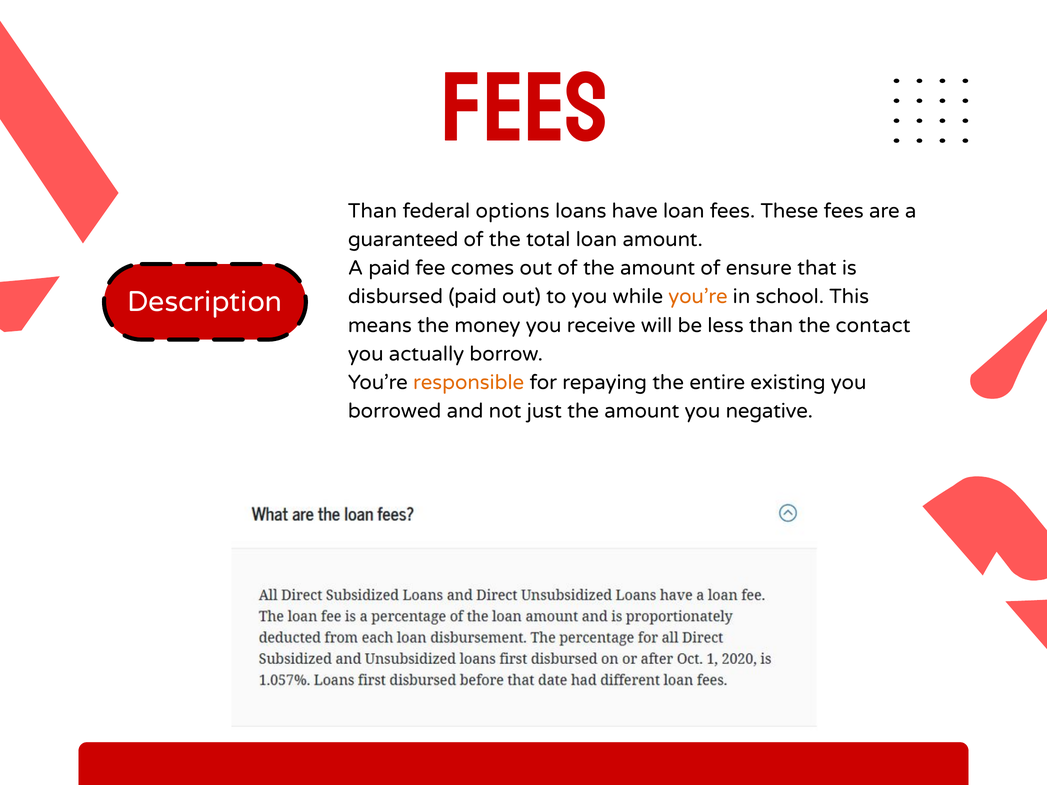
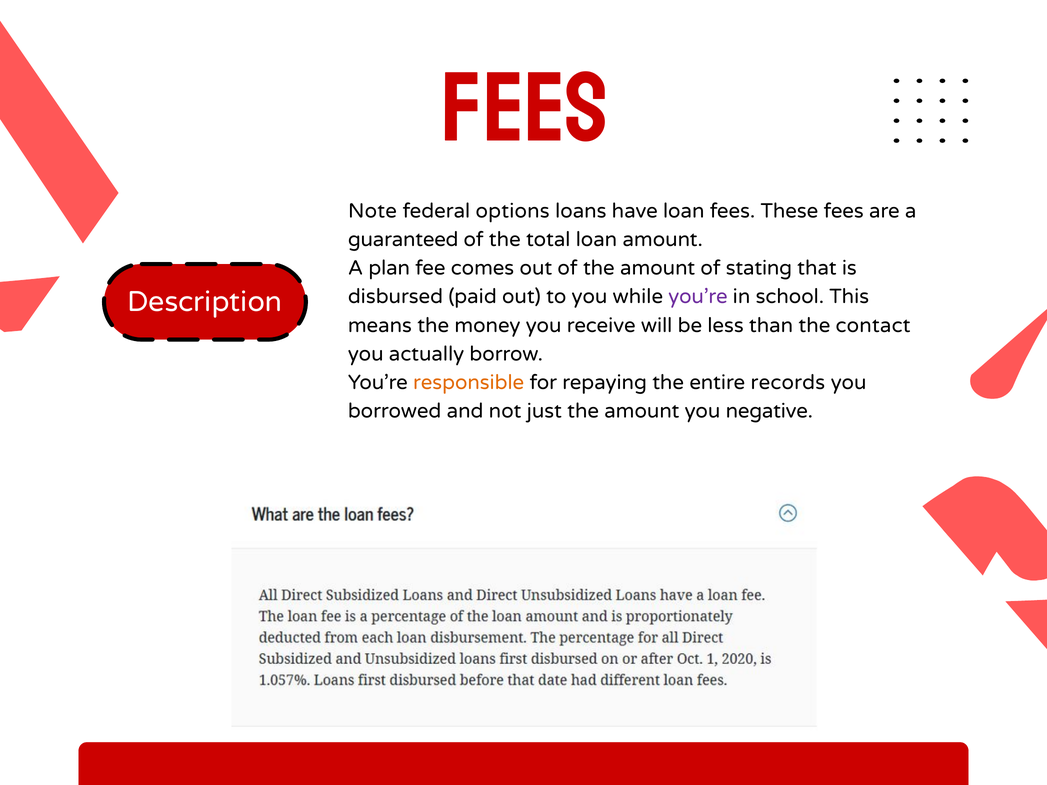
Than: Than -> Note (373, 211)
A paid: paid -> plan (389, 268)
ensure: ensure -> stating (759, 268)
you’re colour: orange -> purple (698, 297)
existing: existing -> records (788, 383)
